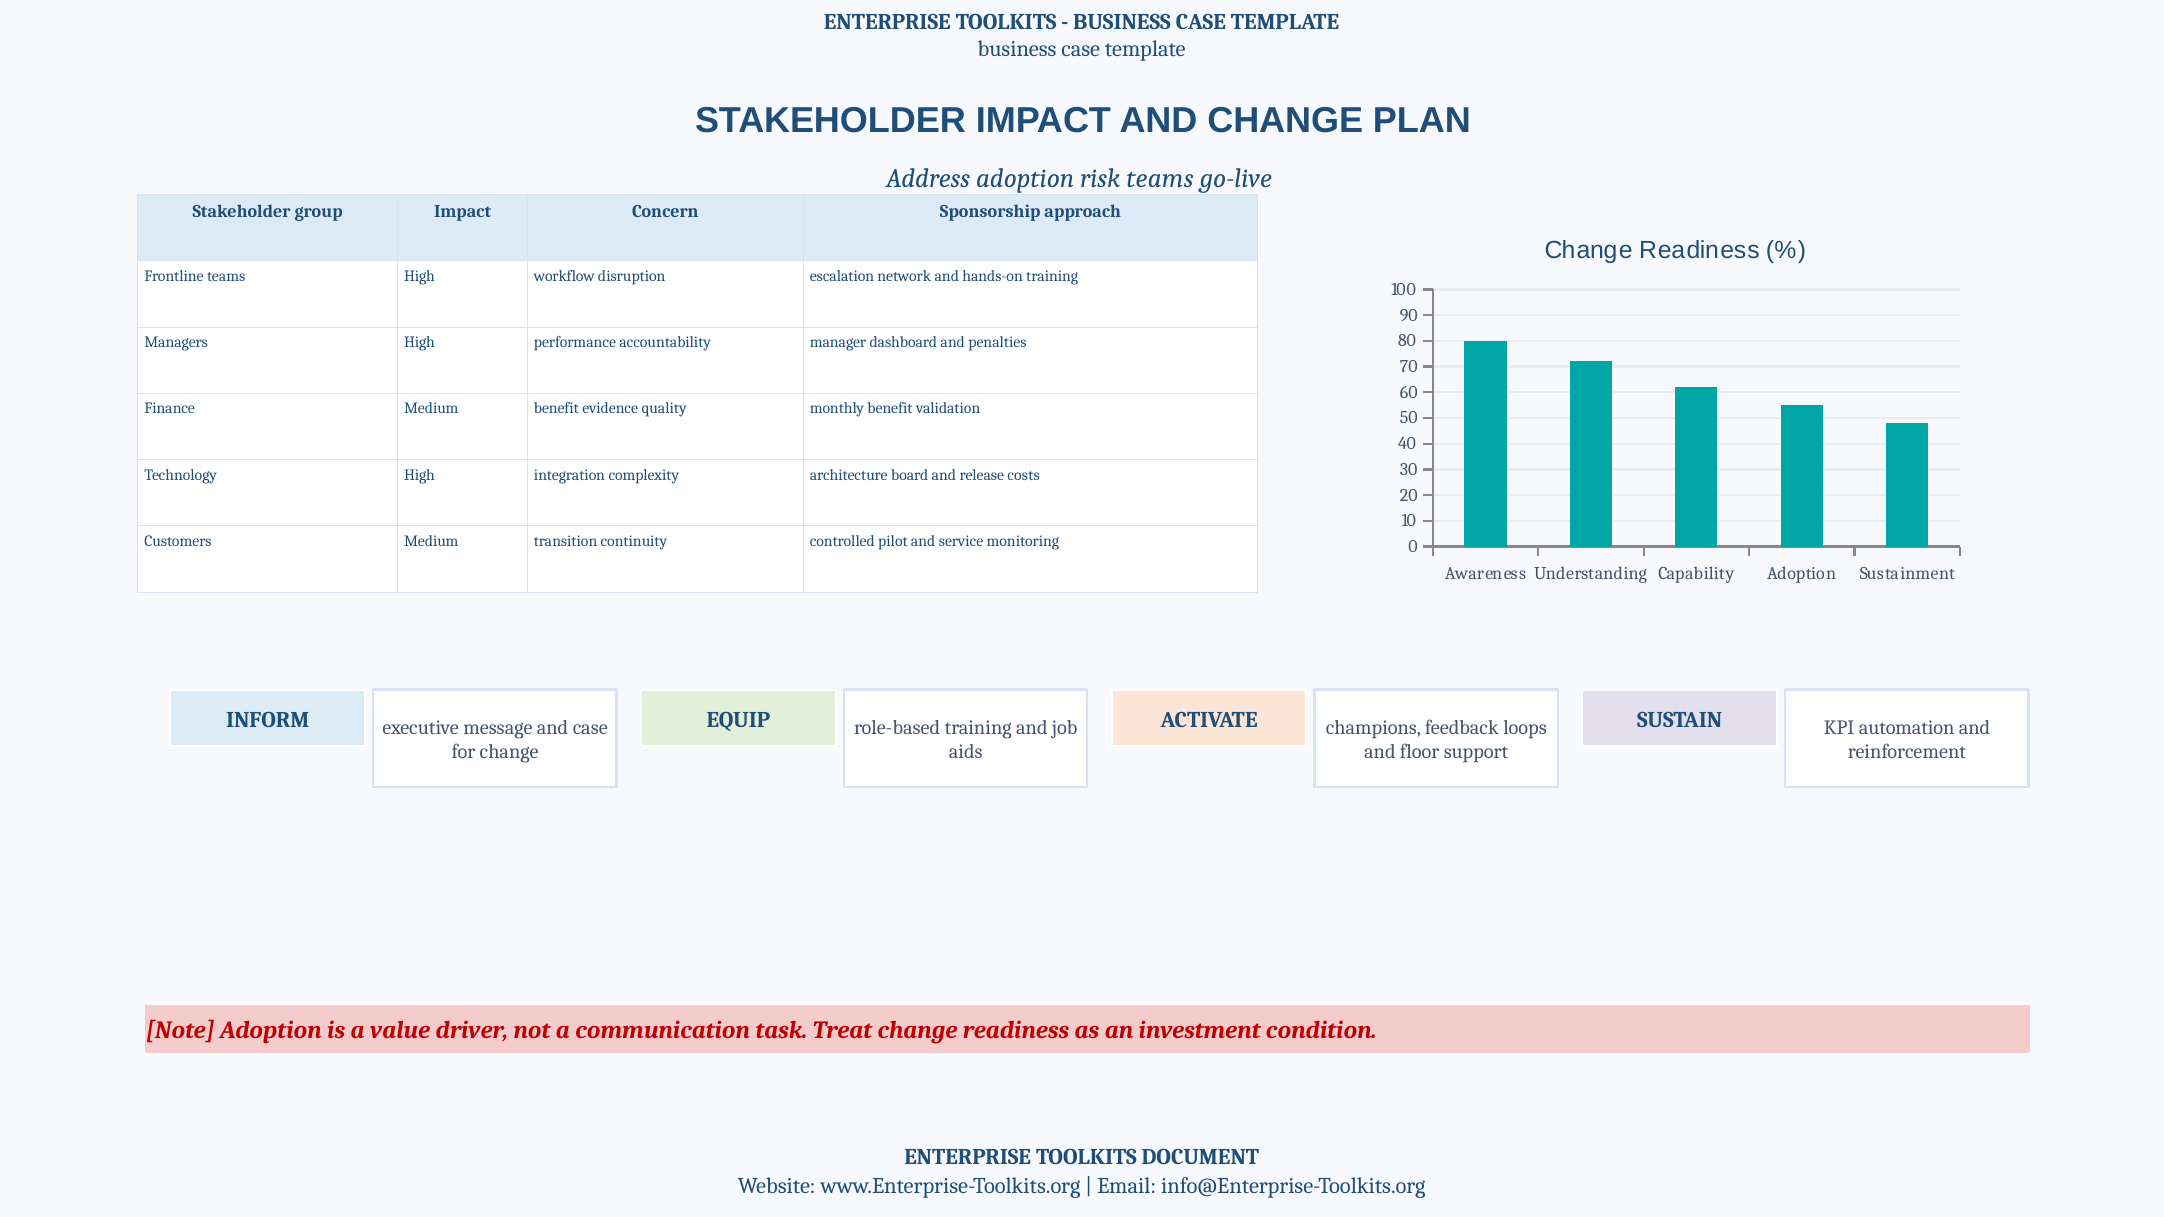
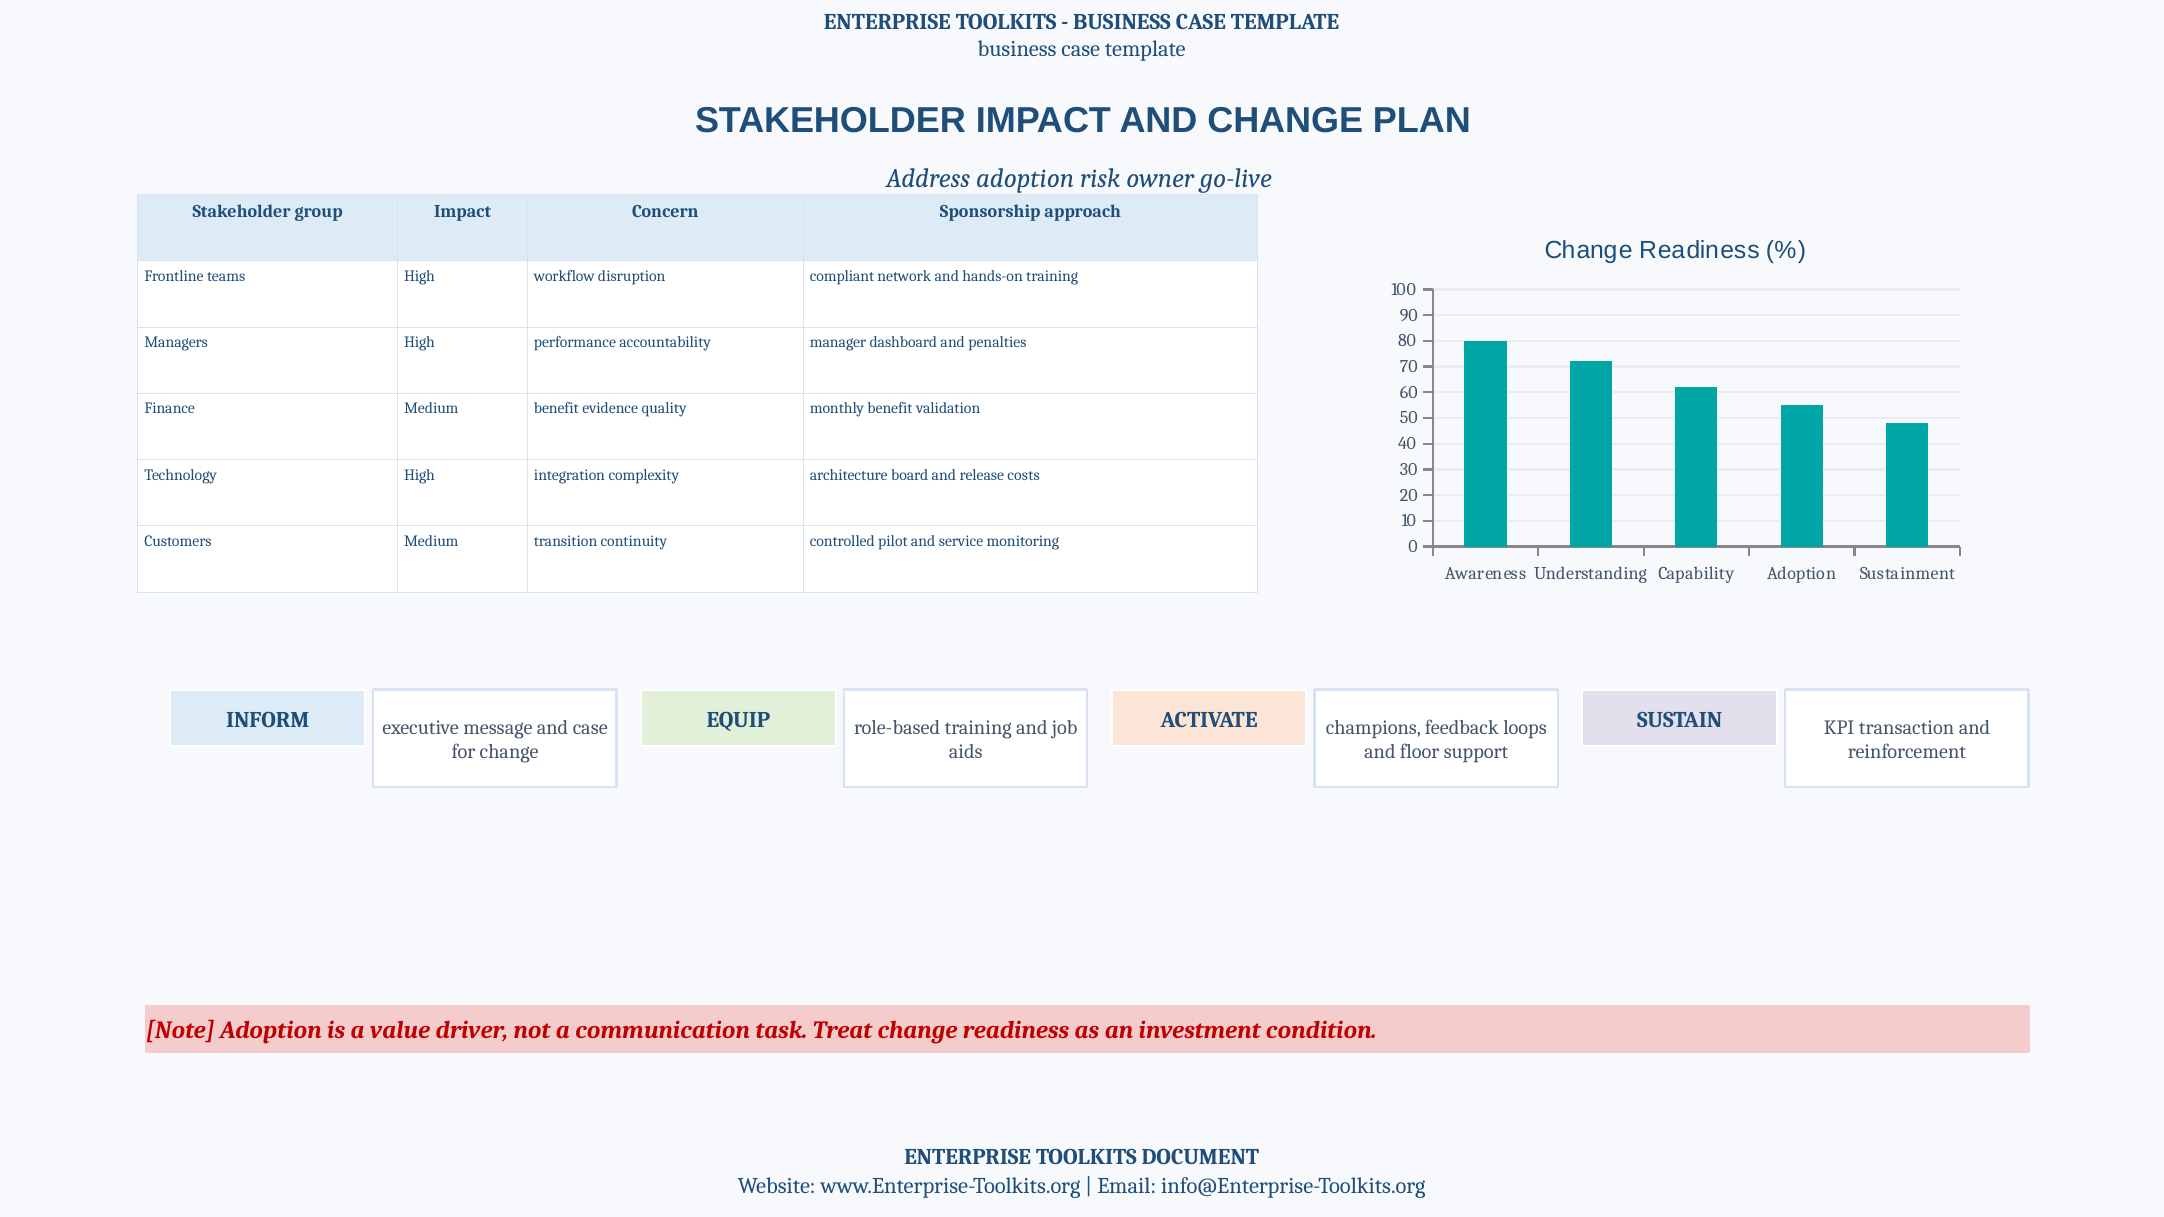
risk teams: teams -> owner (1160, 179)
escalation: escalation -> compliant (842, 276)
automation: automation -> transaction (1907, 728)
